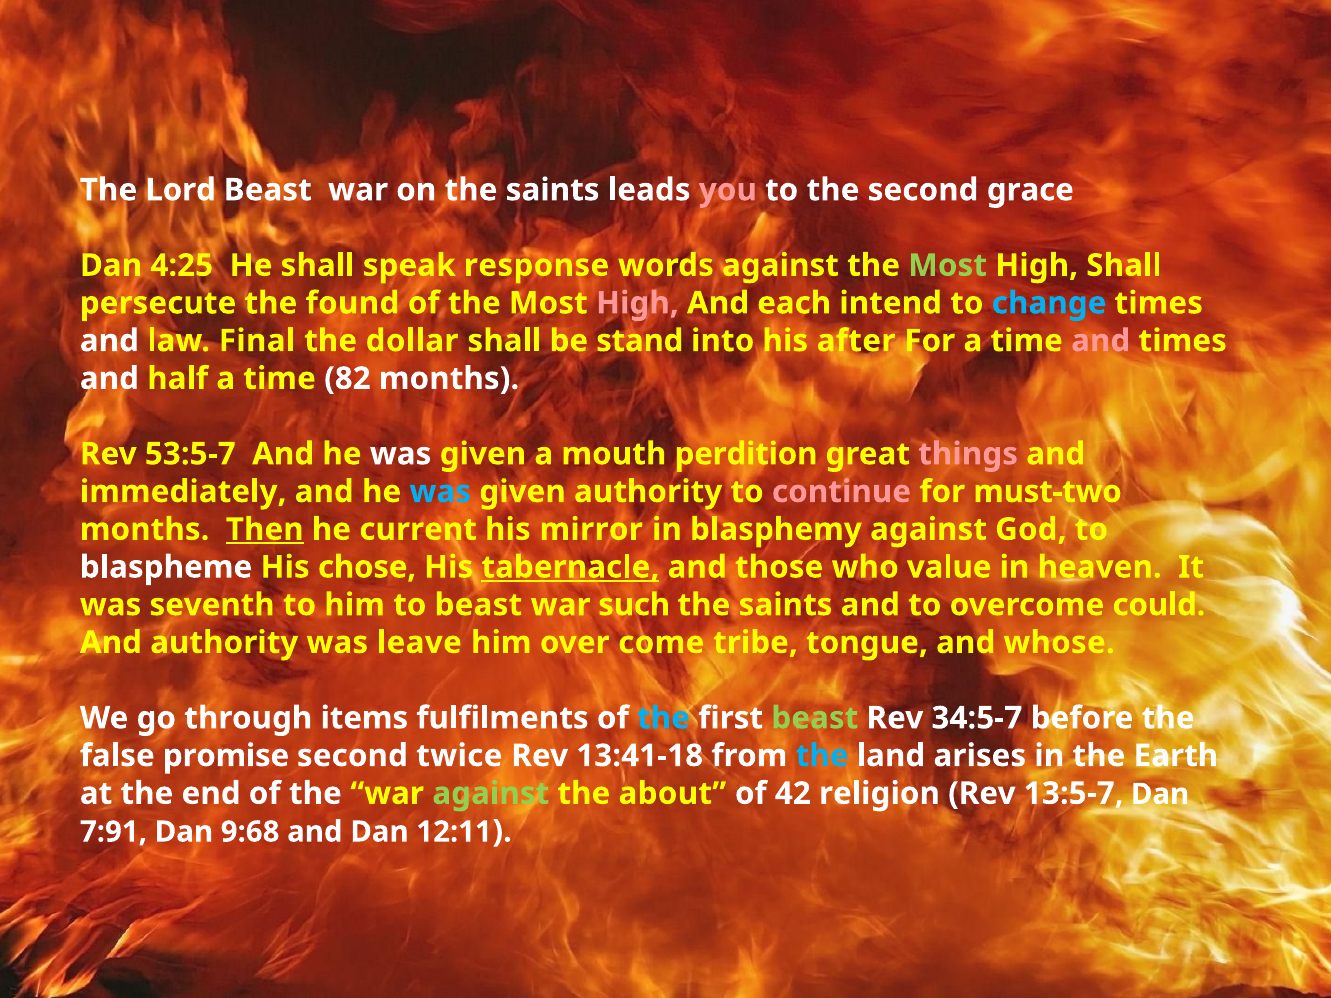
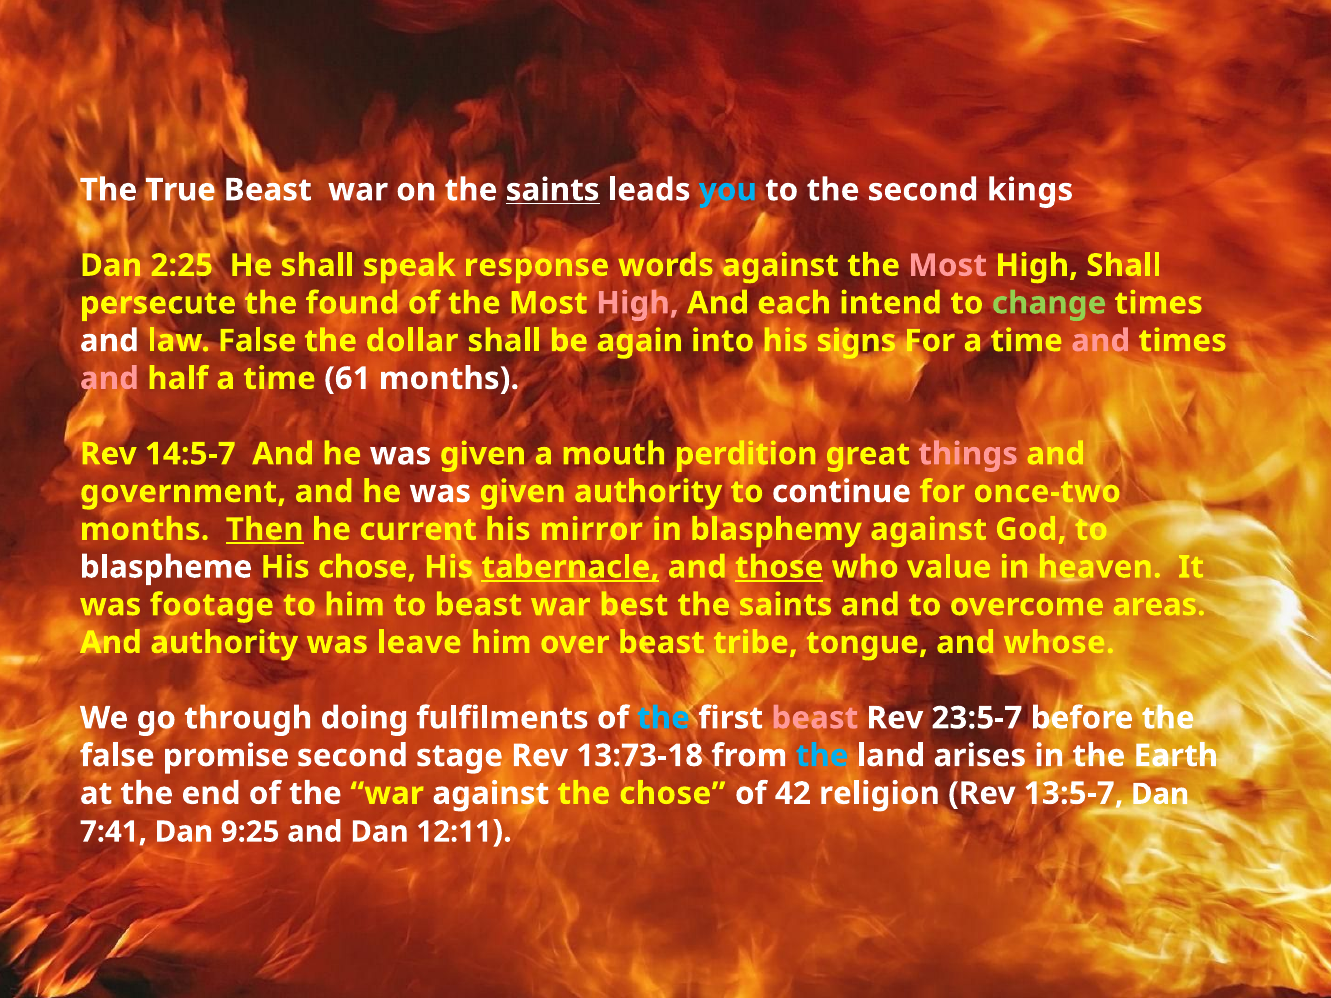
Lord: Lord -> True (181, 190)
saints underline: none -> present (553, 190)
you colour: pink -> light blue (728, 190)
grace: grace -> kings (1030, 190)
4:25: 4:25 -> 2:25 (182, 265)
Most colour: light green -> pink (948, 265)
change colour: light blue -> light green (1049, 303)
law Final: Final -> False (257, 341)
stand: stand -> again (640, 341)
after: after -> signs (856, 341)
and colour: white -> pink (109, 379)
82: 82 -> 61 (347, 379)
53:5-7: 53:5-7 -> 14:5-7 (190, 454)
immediately: immediately -> government (183, 492)
was colour: light blue -> white (440, 492)
continue colour: pink -> white (841, 492)
must-two: must-two -> once-two (1047, 492)
those underline: none -> present (779, 567)
seventh: seventh -> footage (212, 605)
such: such -> best (634, 605)
could: could -> areas (1159, 605)
over come: come -> beast (661, 643)
items: items -> doing (364, 718)
beast colour: light green -> pink (815, 718)
34:5-7: 34:5-7 -> 23:5-7 (977, 718)
twice: twice -> stage (459, 756)
13:41-18: 13:41-18 -> 13:73-18 (640, 756)
against colour: light green -> white (491, 794)
the about: about -> chose (672, 794)
7:91: 7:91 -> 7:41 (113, 832)
9:68: 9:68 -> 9:25 (250, 832)
